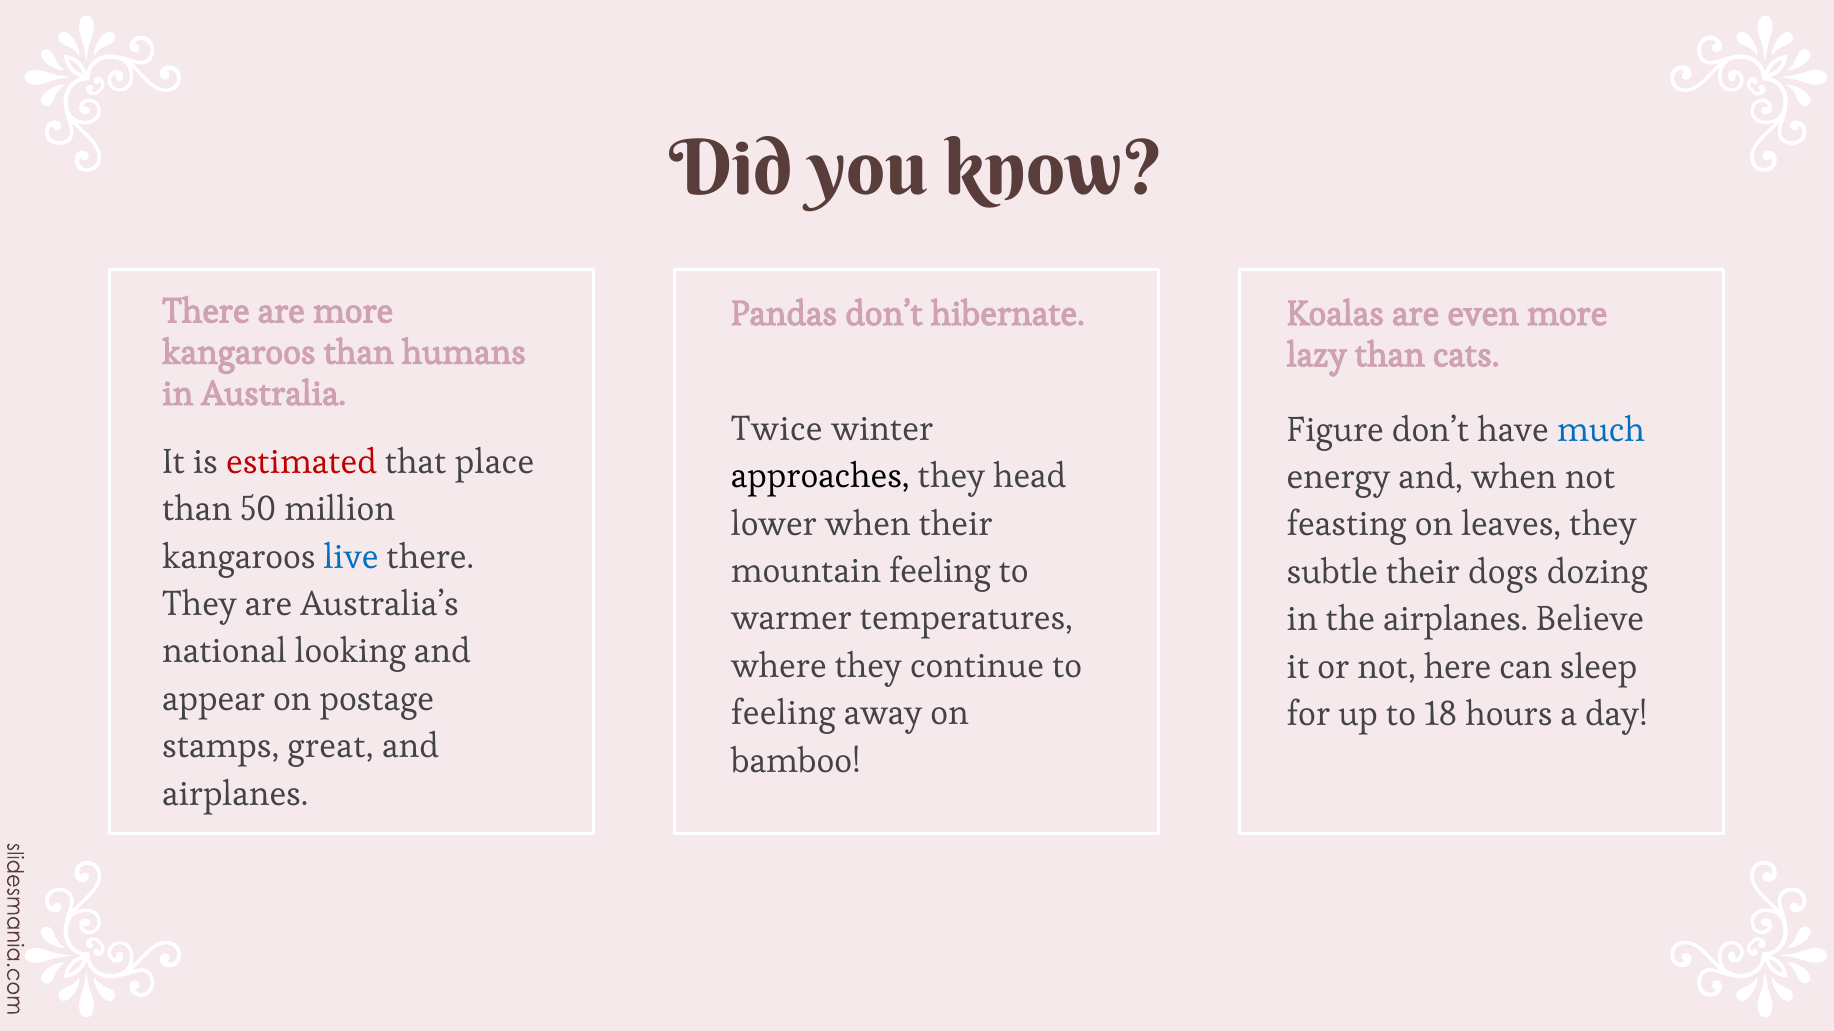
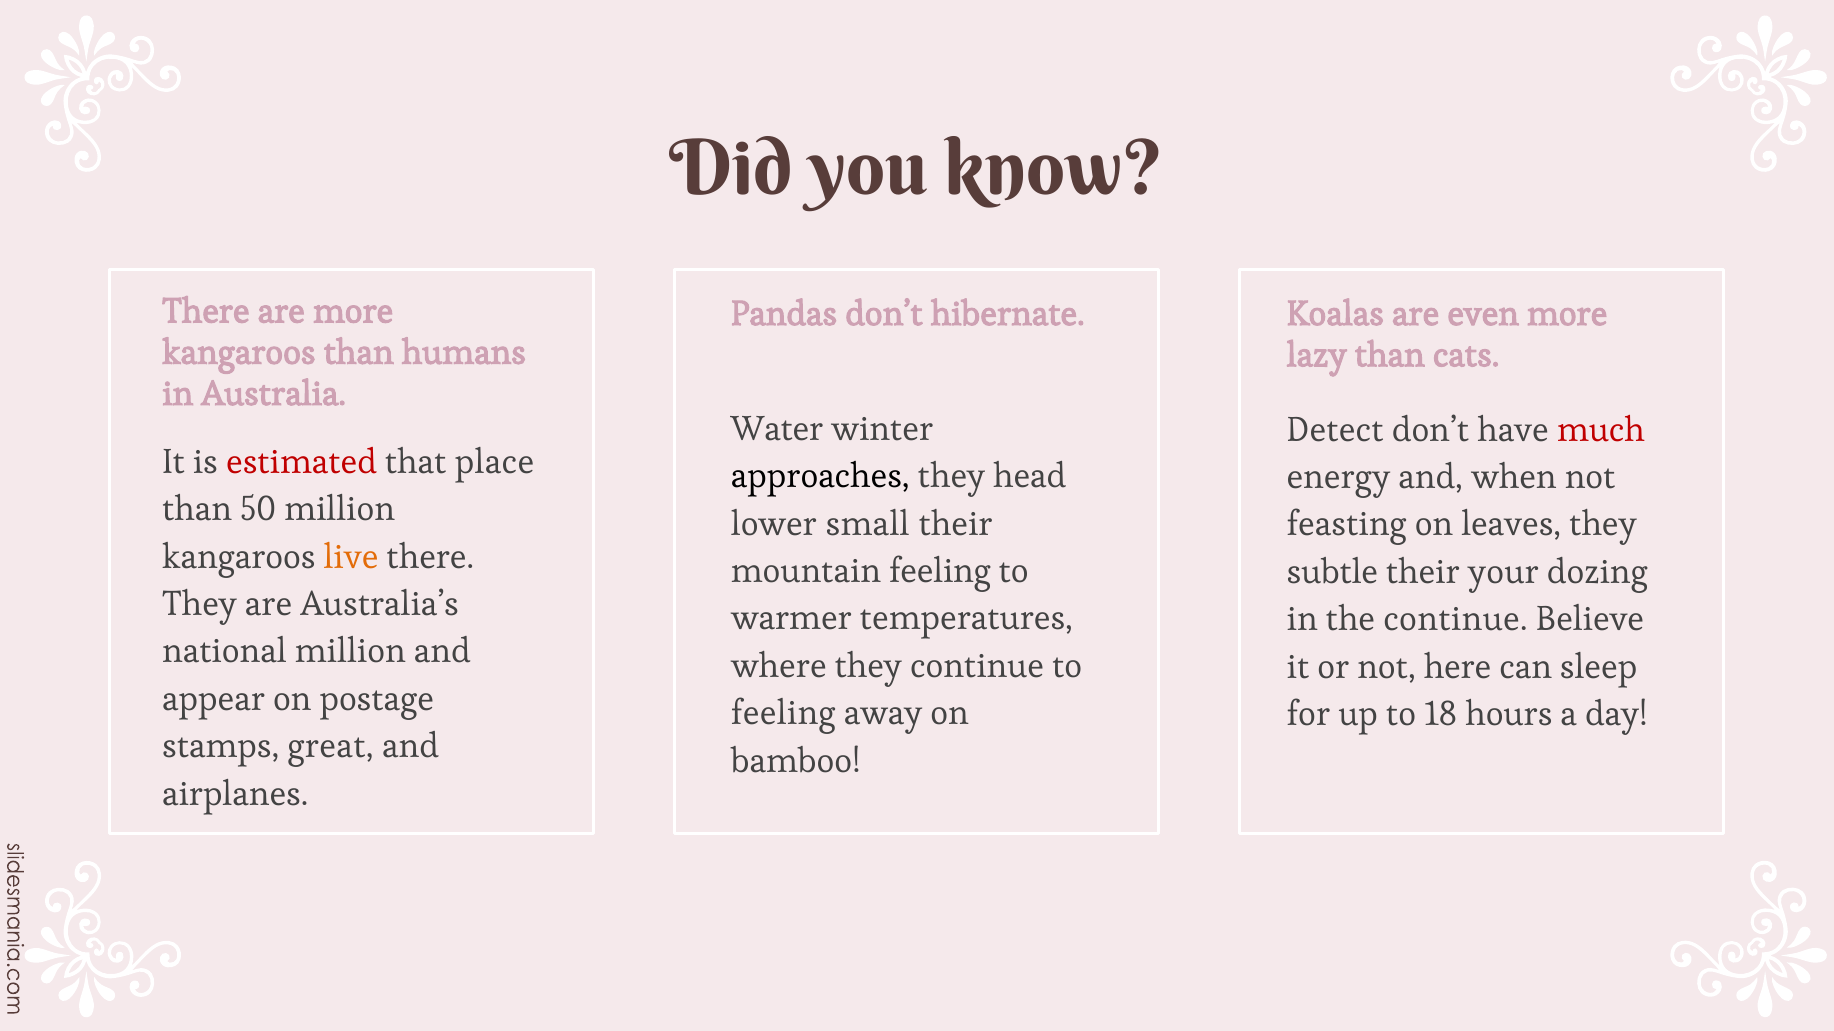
Twice: Twice -> Water (777, 429)
Figure: Figure -> Detect (1335, 430)
much colour: blue -> red (1601, 430)
lower when: when -> small (868, 524)
live colour: blue -> orange (351, 557)
dogs: dogs -> your (1503, 572)
the airplanes: airplanes -> continue (1455, 620)
national looking: looking -> million (350, 652)
